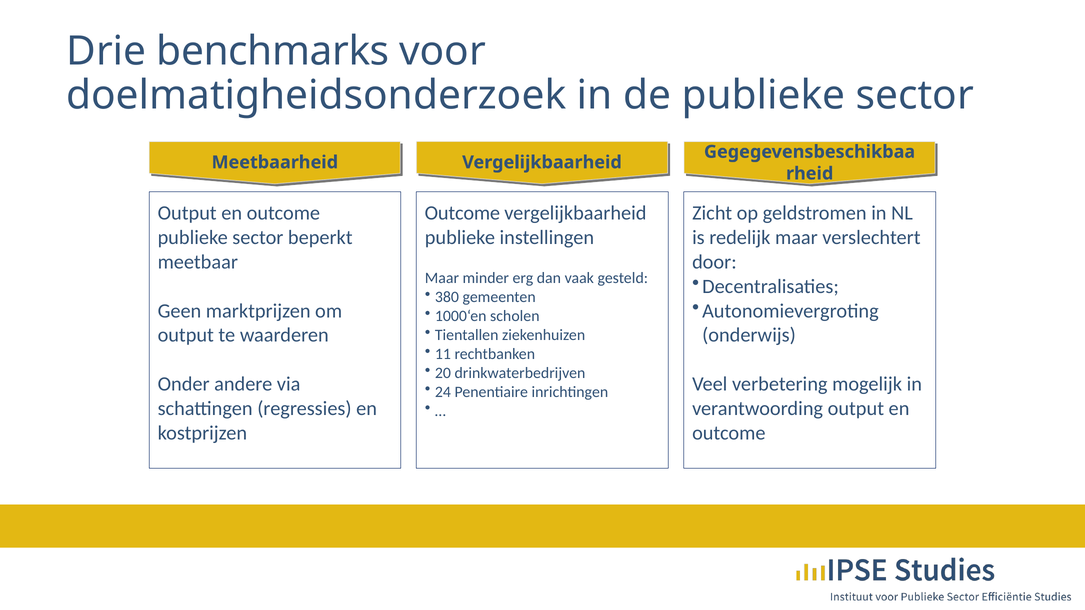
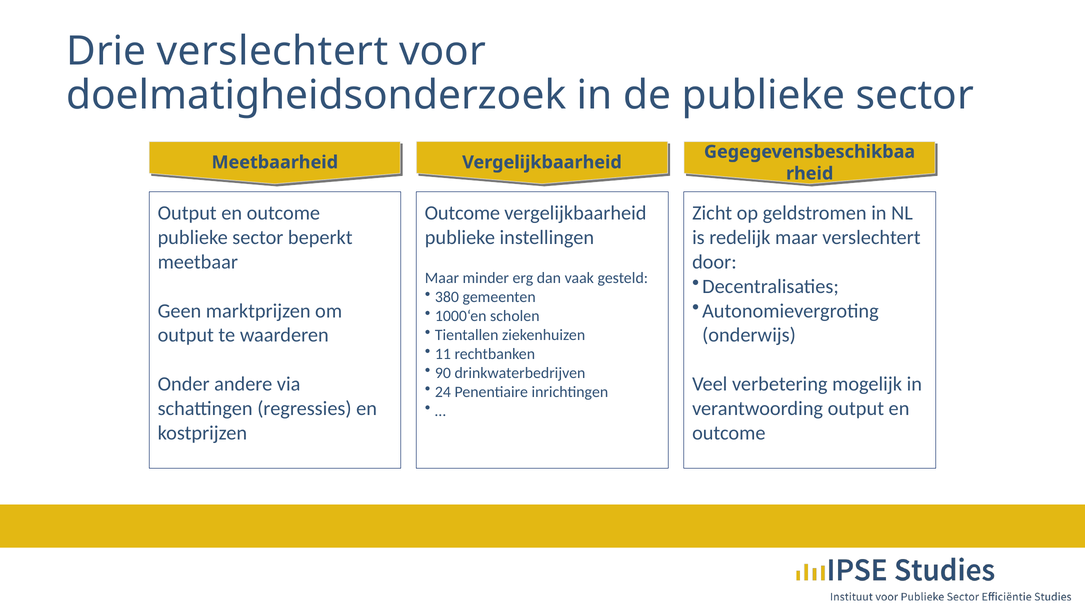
Drie benchmarks: benchmarks -> verslechtert (272, 51)
20: 20 -> 90 (443, 373)
